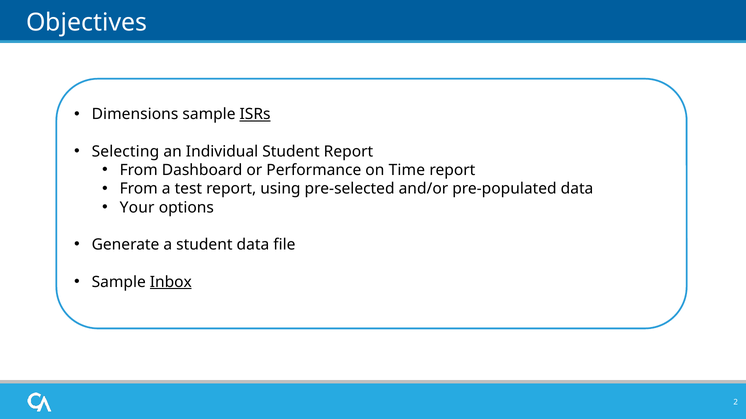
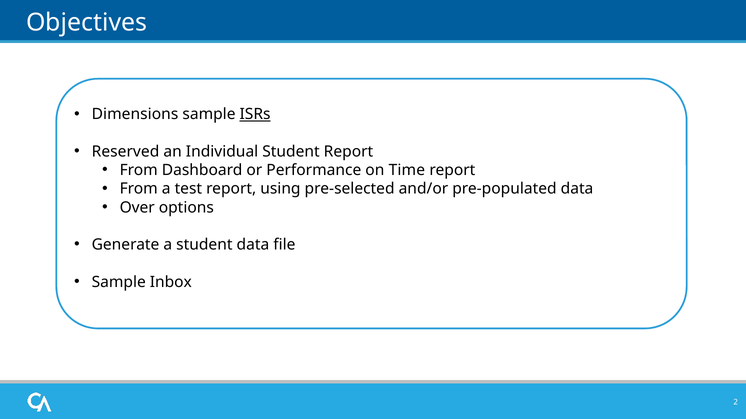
Selecting: Selecting -> Reserved (125, 152)
Your: Your -> Over (137, 208)
Inbox underline: present -> none (171, 282)
